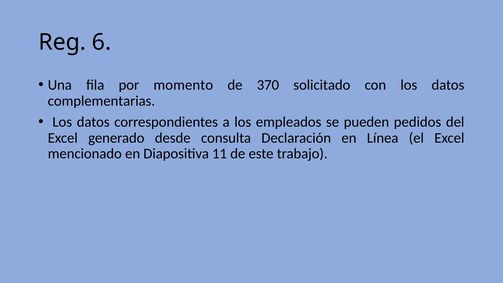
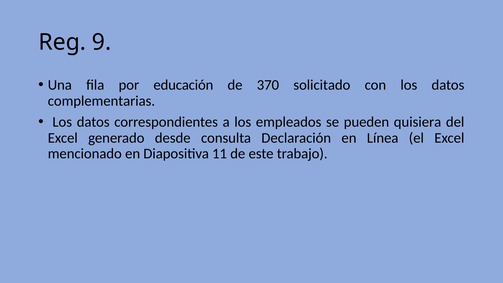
6: 6 -> 9 (102, 42)
momento: momento -> educación (183, 85)
pedidos: pedidos -> quisiera (418, 122)
